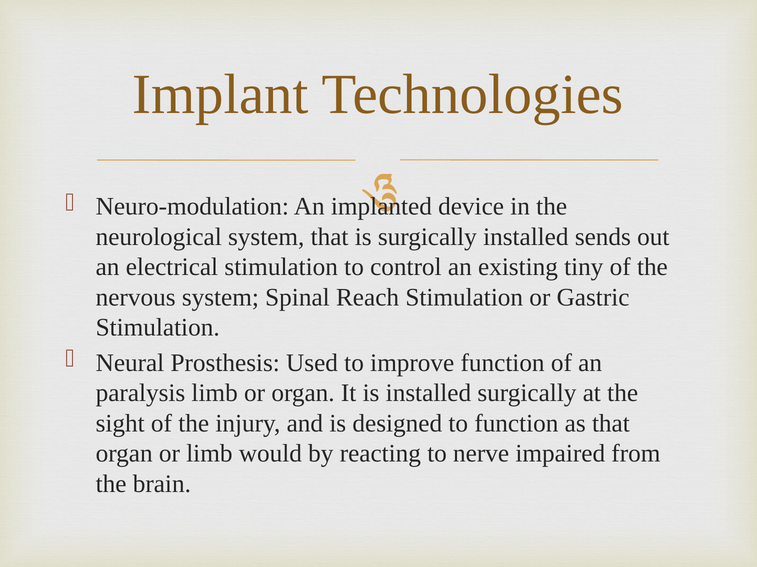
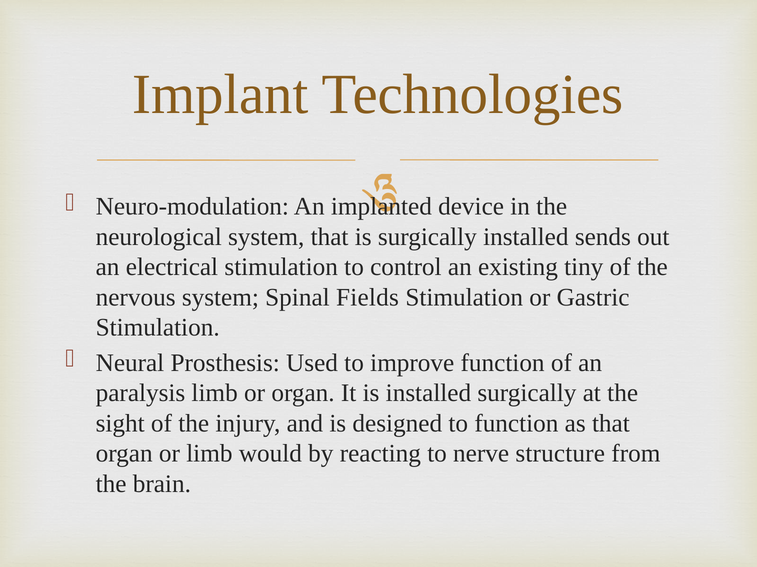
Reach: Reach -> Fields (367, 298)
impaired: impaired -> structure (560, 454)
